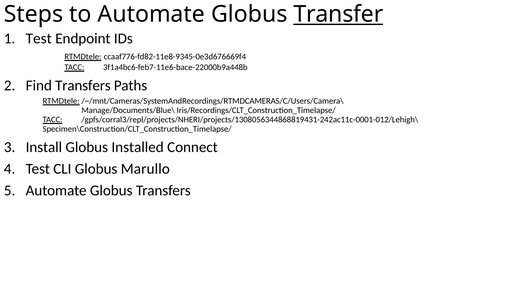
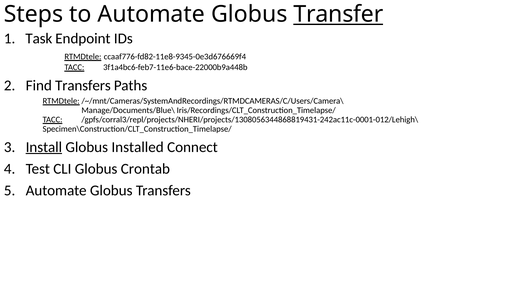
Test: Test -> Task (39, 38)
Install underline: none -> present (44, 147)
Marullo: Marullo -> Crontab (145, 169)
